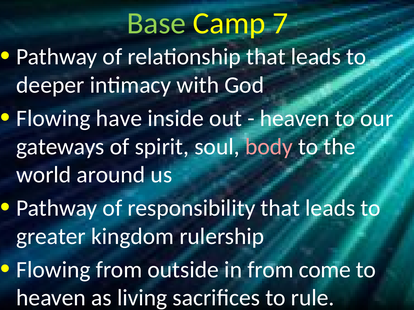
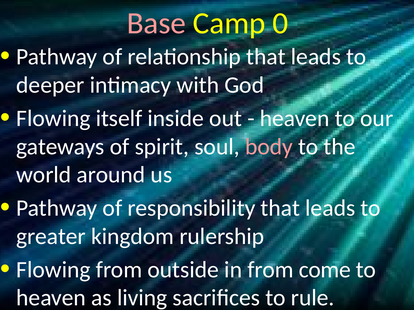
Base colour: light green -> pink (156, 23)
7: 7 -> 0 (280, 23)
have: have -> itself (119, 119)
